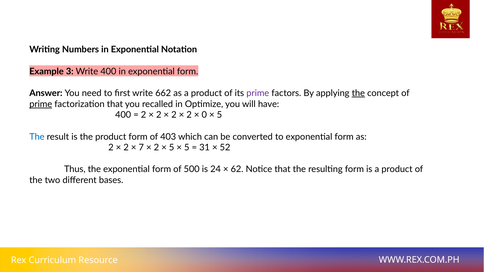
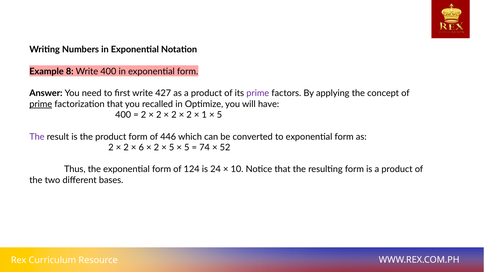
3: 3 -> 8 (70, 71)
662: 662 -> 427 (163, 93)
the underline: present -> none (358, 93)
0: 0 -> 1 (204, 115)
The colour: blue -> purple (37, 137)
403: 403 -> 446 (168, 137)
7: 7 -> 6 (141, 148)
31: 31 -> 74 (205, 148)
500: 500 -> 124 (192, 169)
62: 62 -> 10 (237, 169)
